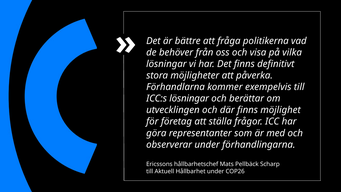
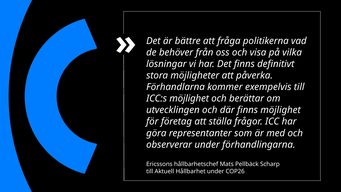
ICC:s lösningar: lösningar -> möjlighet (189, 98)
